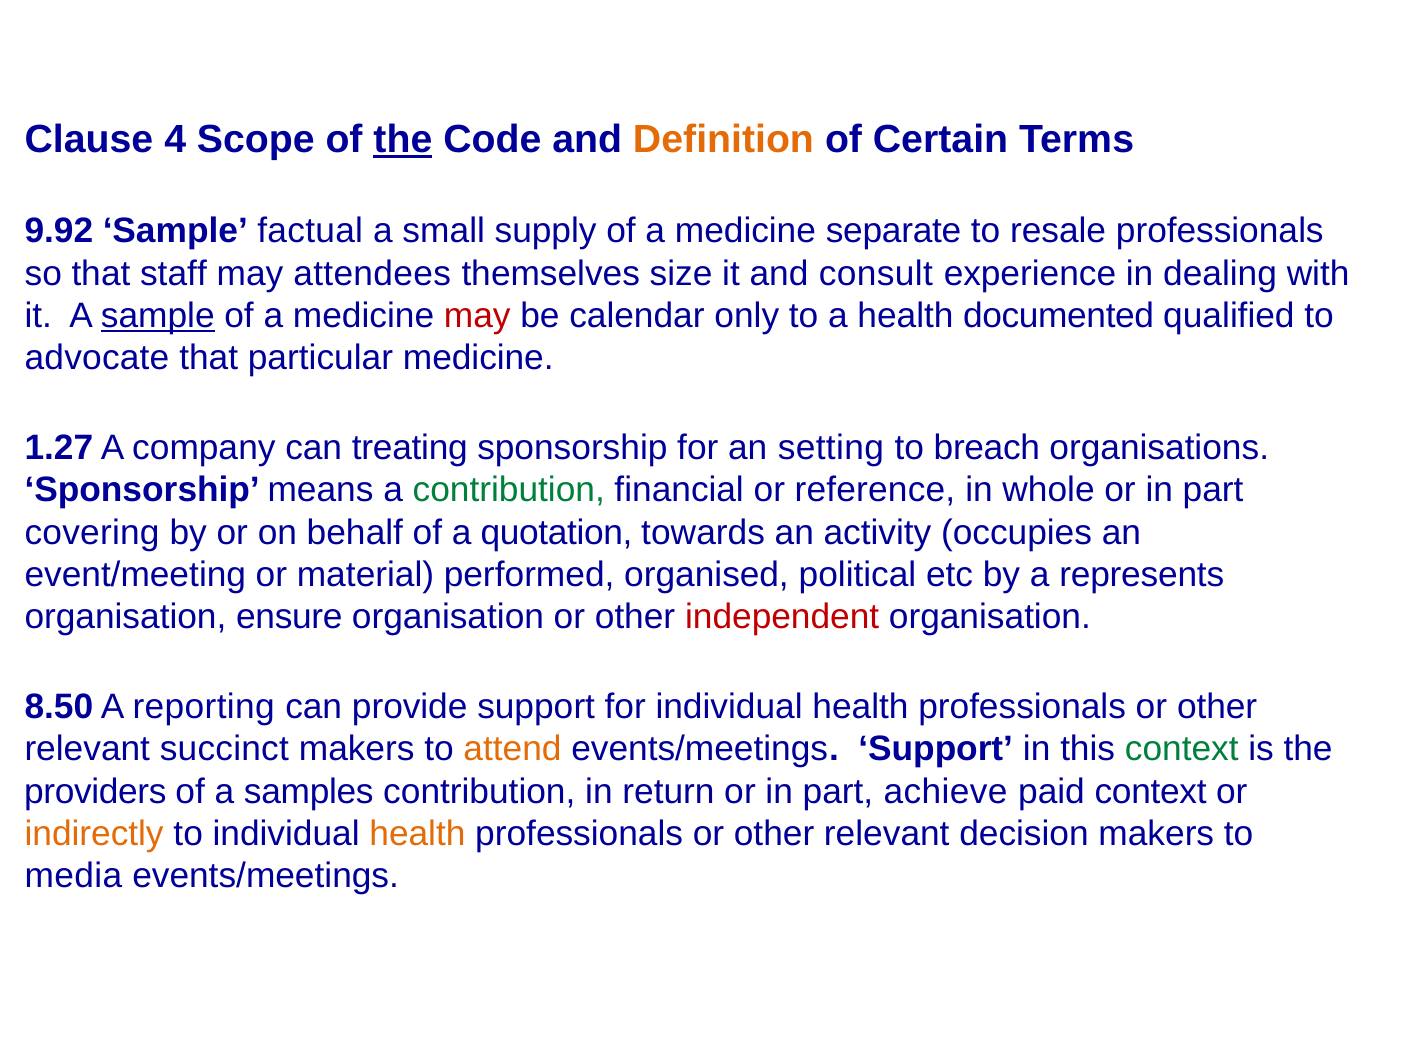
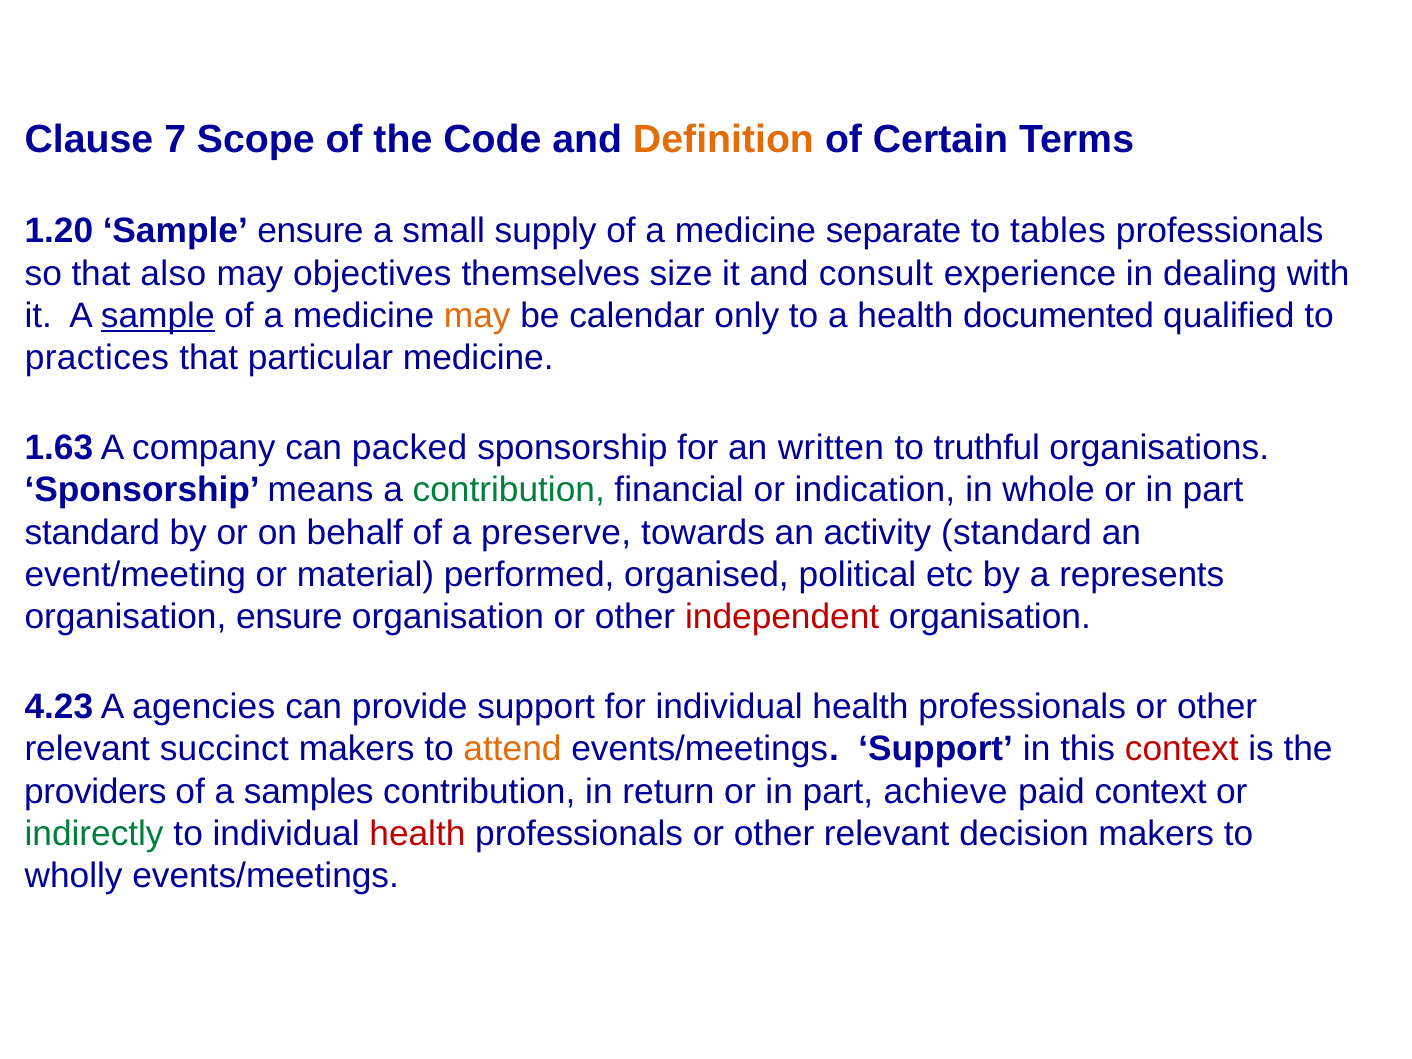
4: 4 -> 7 (175, 140)
the underline: present -> none (403, 140)
9.92: 9.92 -> 1.20 (59, 231)
Sample factual: factual -> ensure (311, 231)
resale: resale -> tables (1058, 231)
staff: staff -> also (173, 274)
attendees: attendees -> objectives (372, 274)
may colour: red -> orange (477, 316)
advocate: advocate -> practices (97, 358)
1.27: 1.27 -> 1.63 (59, 448)
treating: treating -> packed (410, 448)
setting: setting -> written (831, 448)
breach: breach -> truthful (987, 448)
reference: reference -> indication (875, 490)
covering: covering -> standard (92, 532)
quotation: quotation -> preserve (556, 532)
activity occupies: occupies -> standard (1016, 532)
8.50: 8.50 -> 4.23 (59, 707)
reporting: reporting -> agencies (204, 707)
context colour: green -> red (1182, 749)
indirectly colour: orange -> green (94, 834)
health colour: orange -> red (417, 834)
media: media -> wholly (74, 876)
